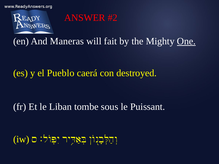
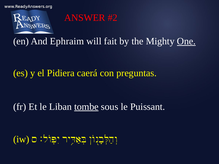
Maneras: Maneras -> Ephraim (67, 41)
Pueblo: Pueblo -> Pidiera (61, 73)
destroyed: destroyed -> preguntas (137, 73)
tombe underline: none -> present (86, 107)
